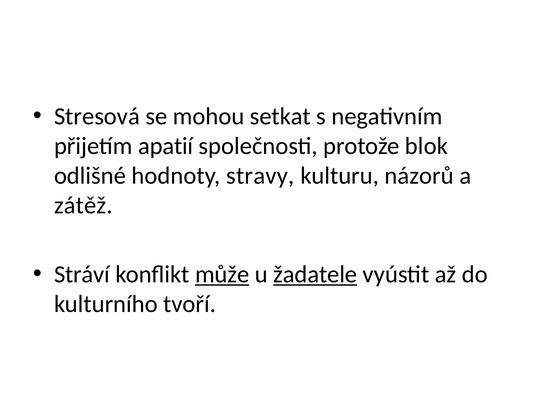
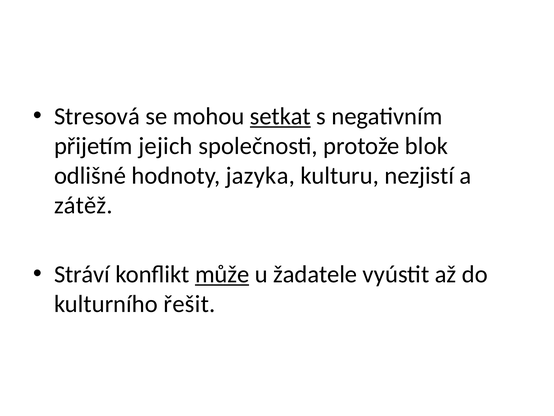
setkat underline: none -> present (280, 116)
apatií: apatií -> jejich (165, 146)
stravy: stravy -> jazyka (260, 175)
názorů: názorů -> nezjistí (419, 175)
žadatele underline: present -> none (315, 274)
tvoří: tvoří -> řešit (189, 304)
